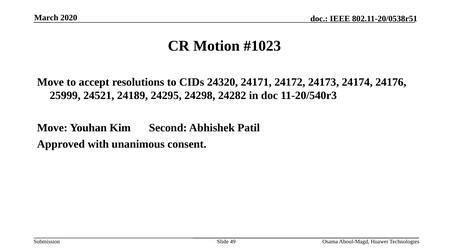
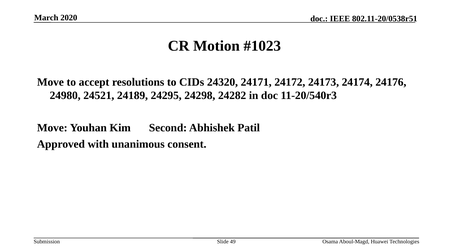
25999: 25999 -> 24980 (65, 96)
